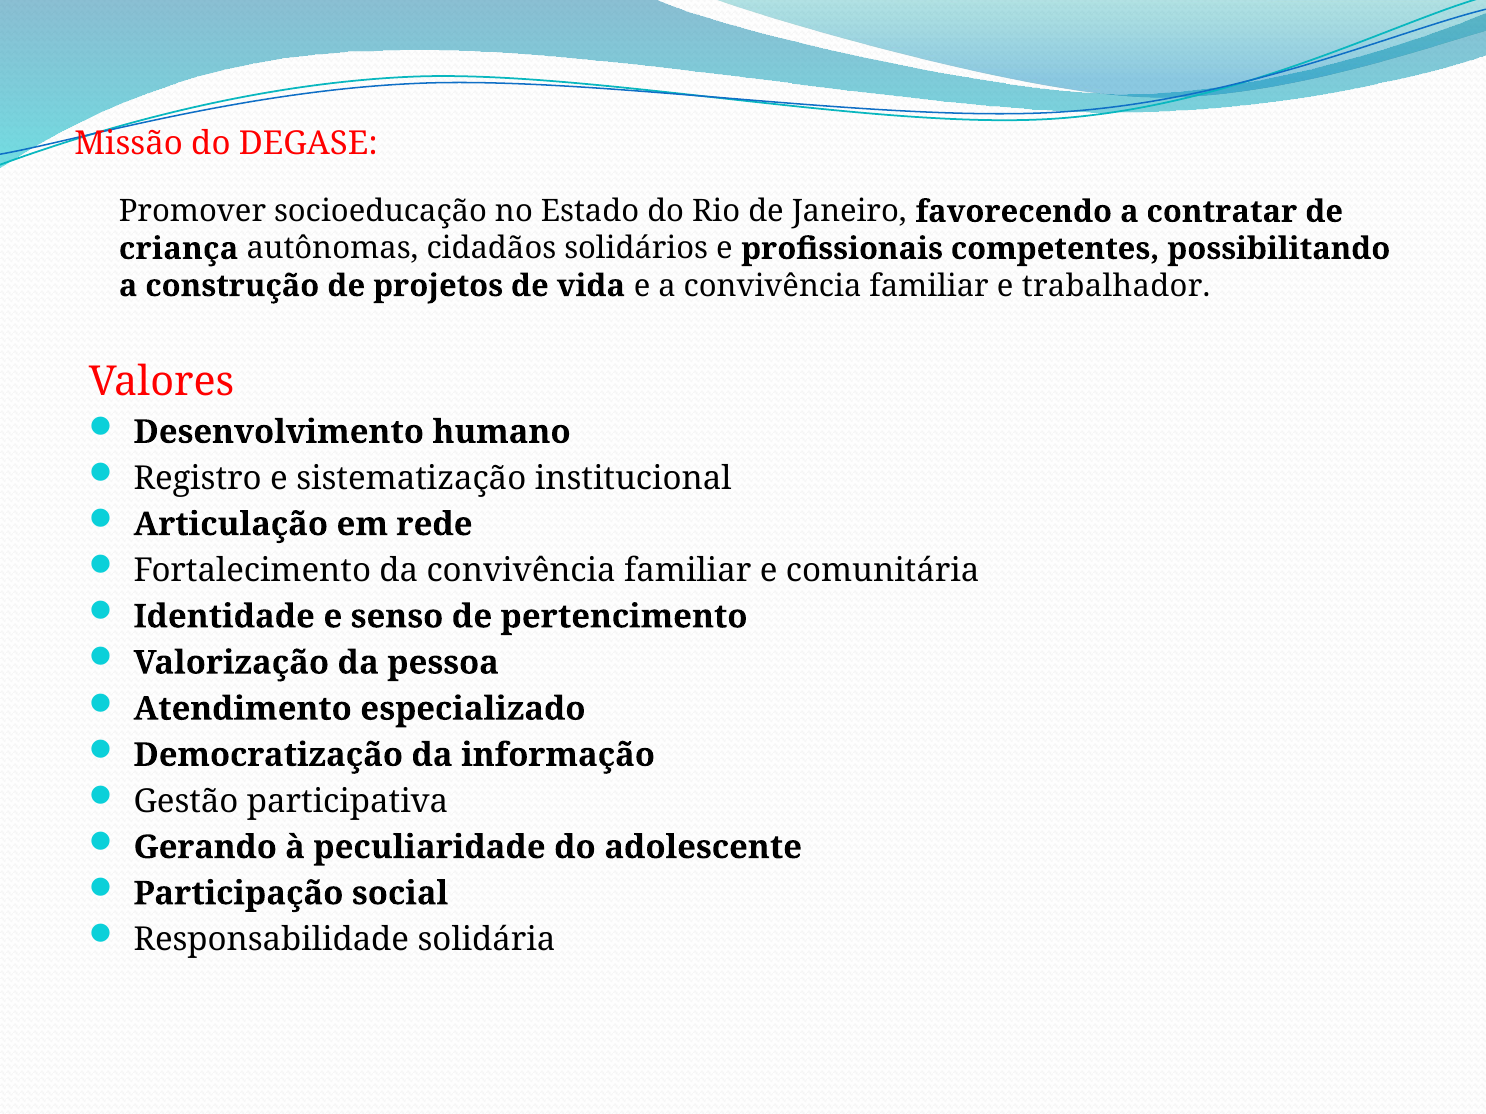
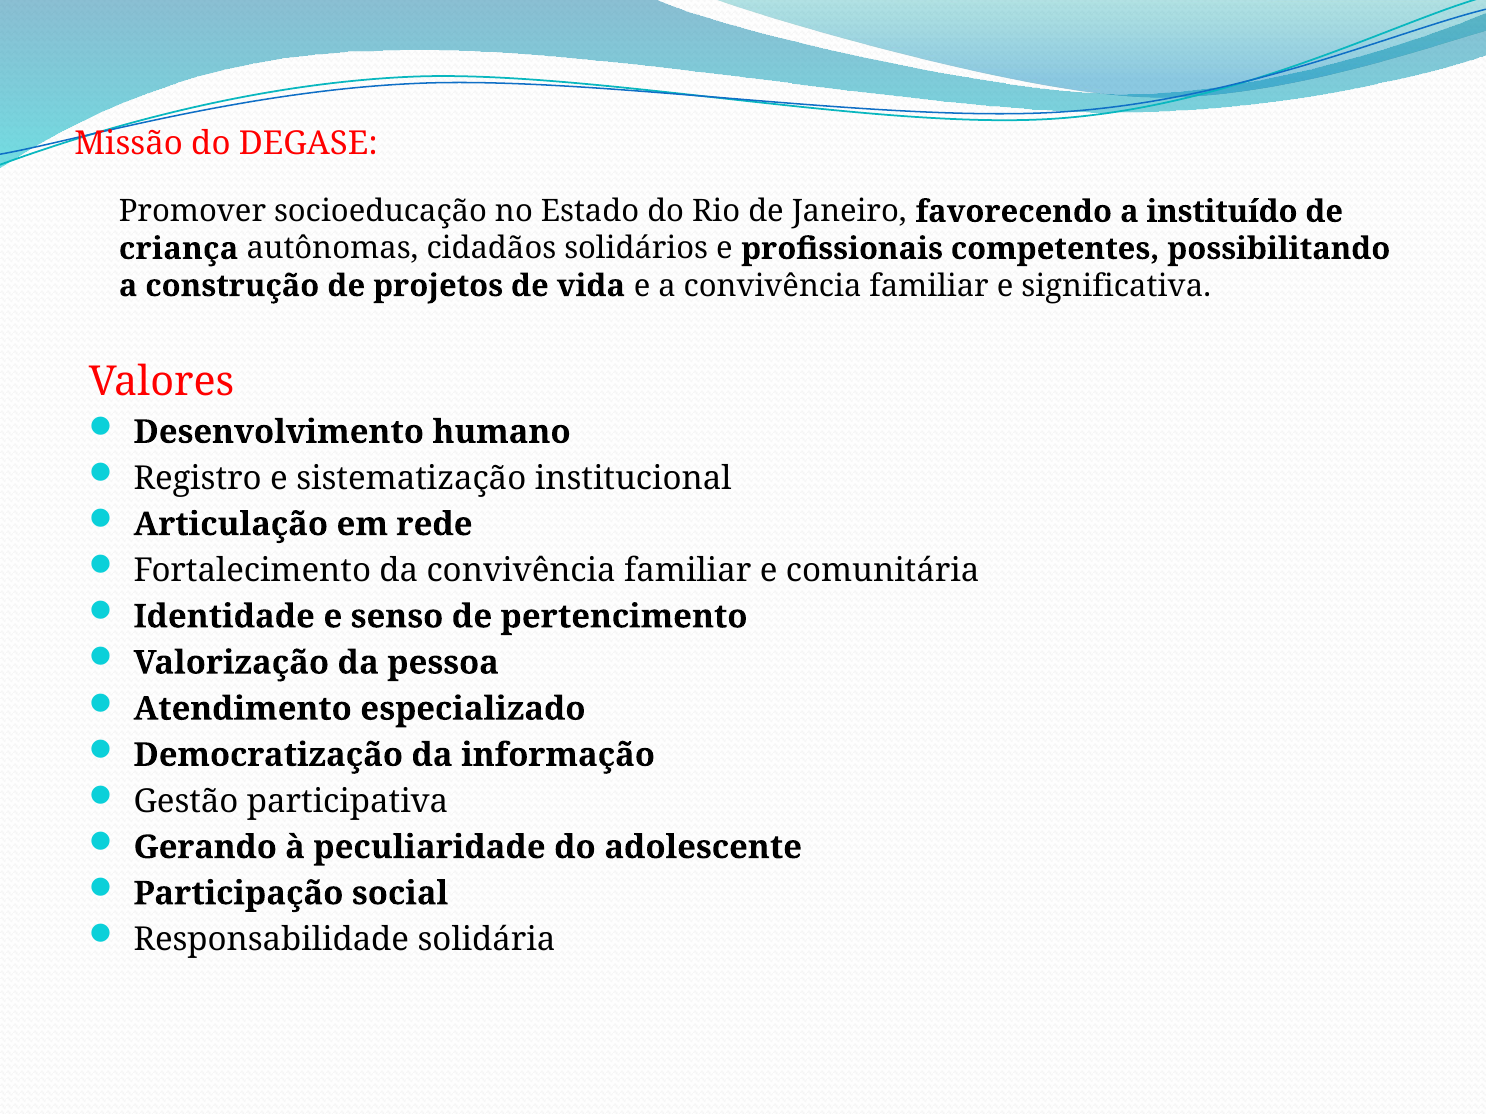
contratar: contratar -> instituído (1222, 212)
trabalhador: trabalhador -> significativa (1116, 286)
